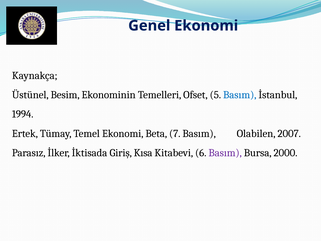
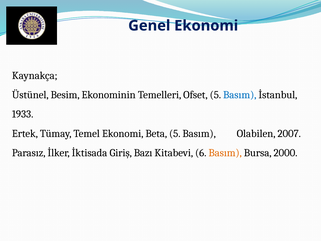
1994: 1994 -> 1933 (23, 114)
Beta 7: 7 -> 5 (175, 133)
Kısa: Kısa -> Bazı (143, 153)
Basım colour: purple -> orange (225, 153)
